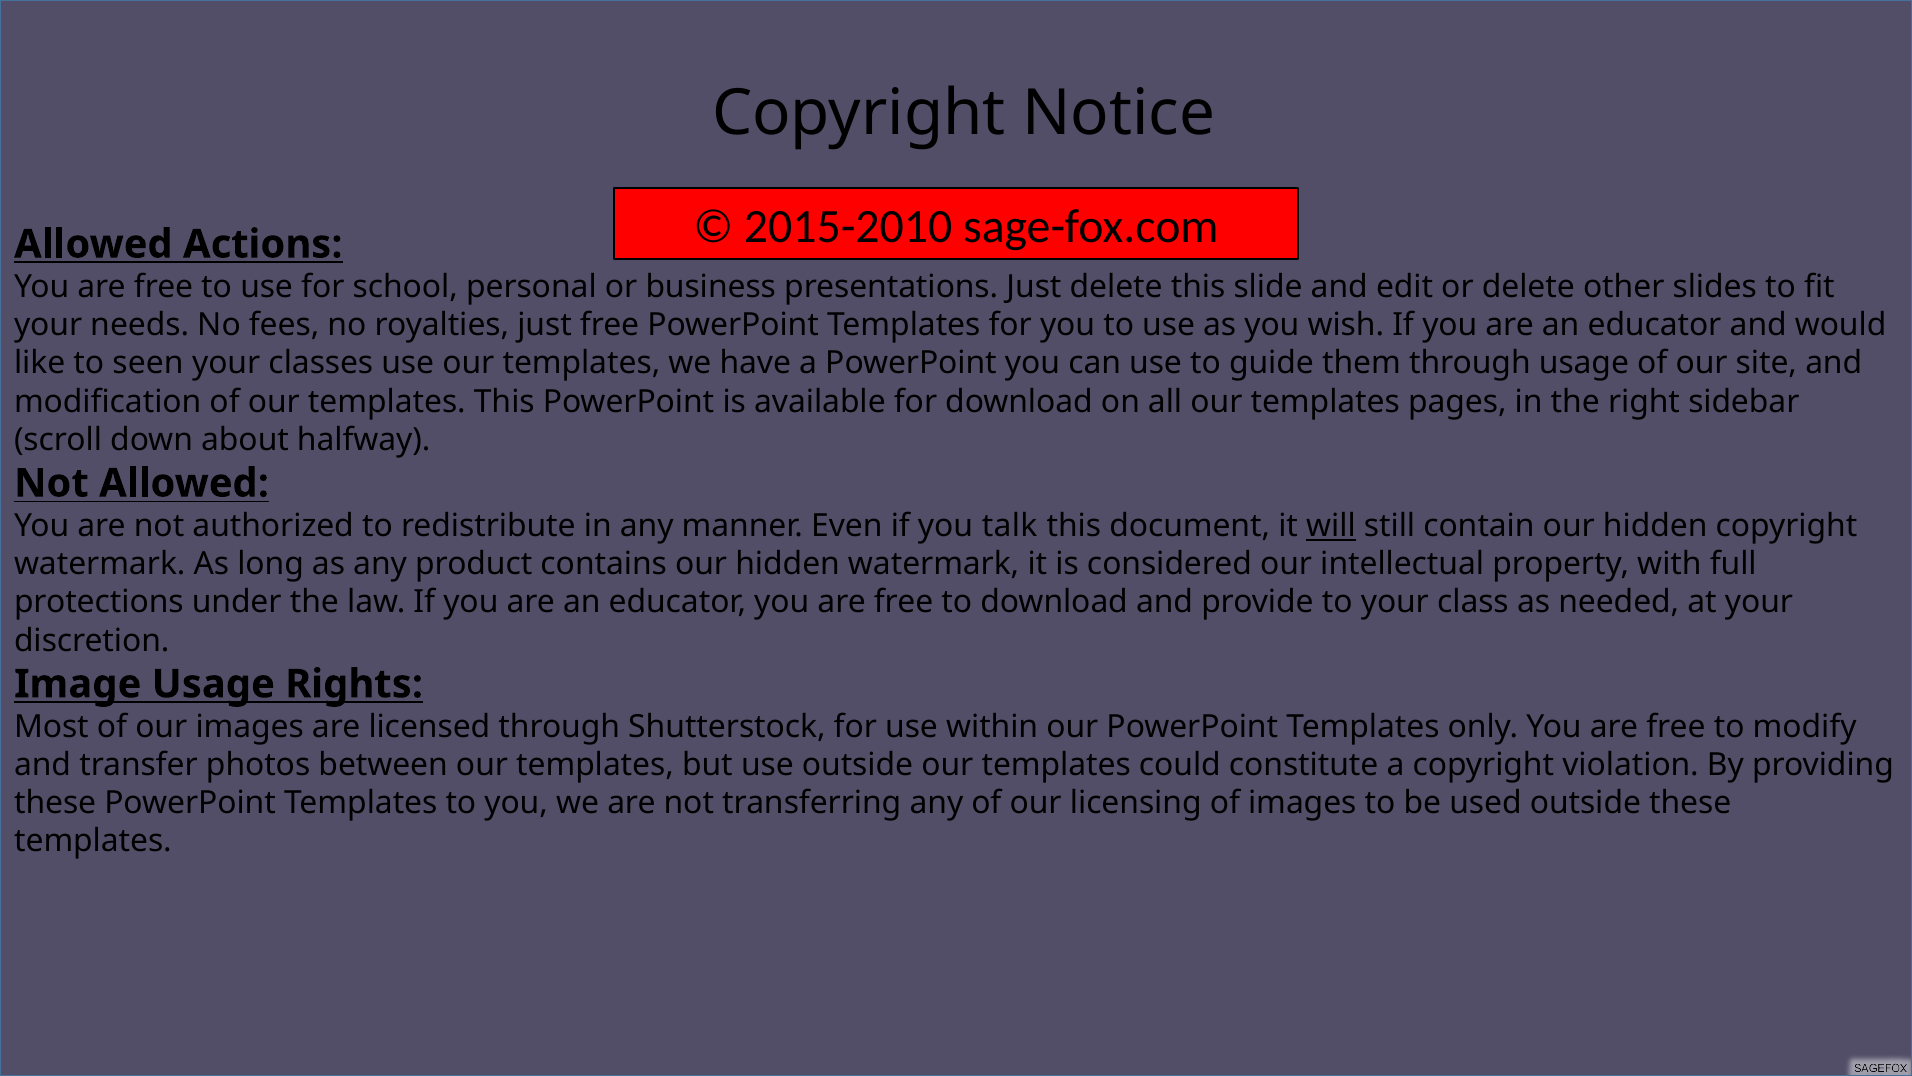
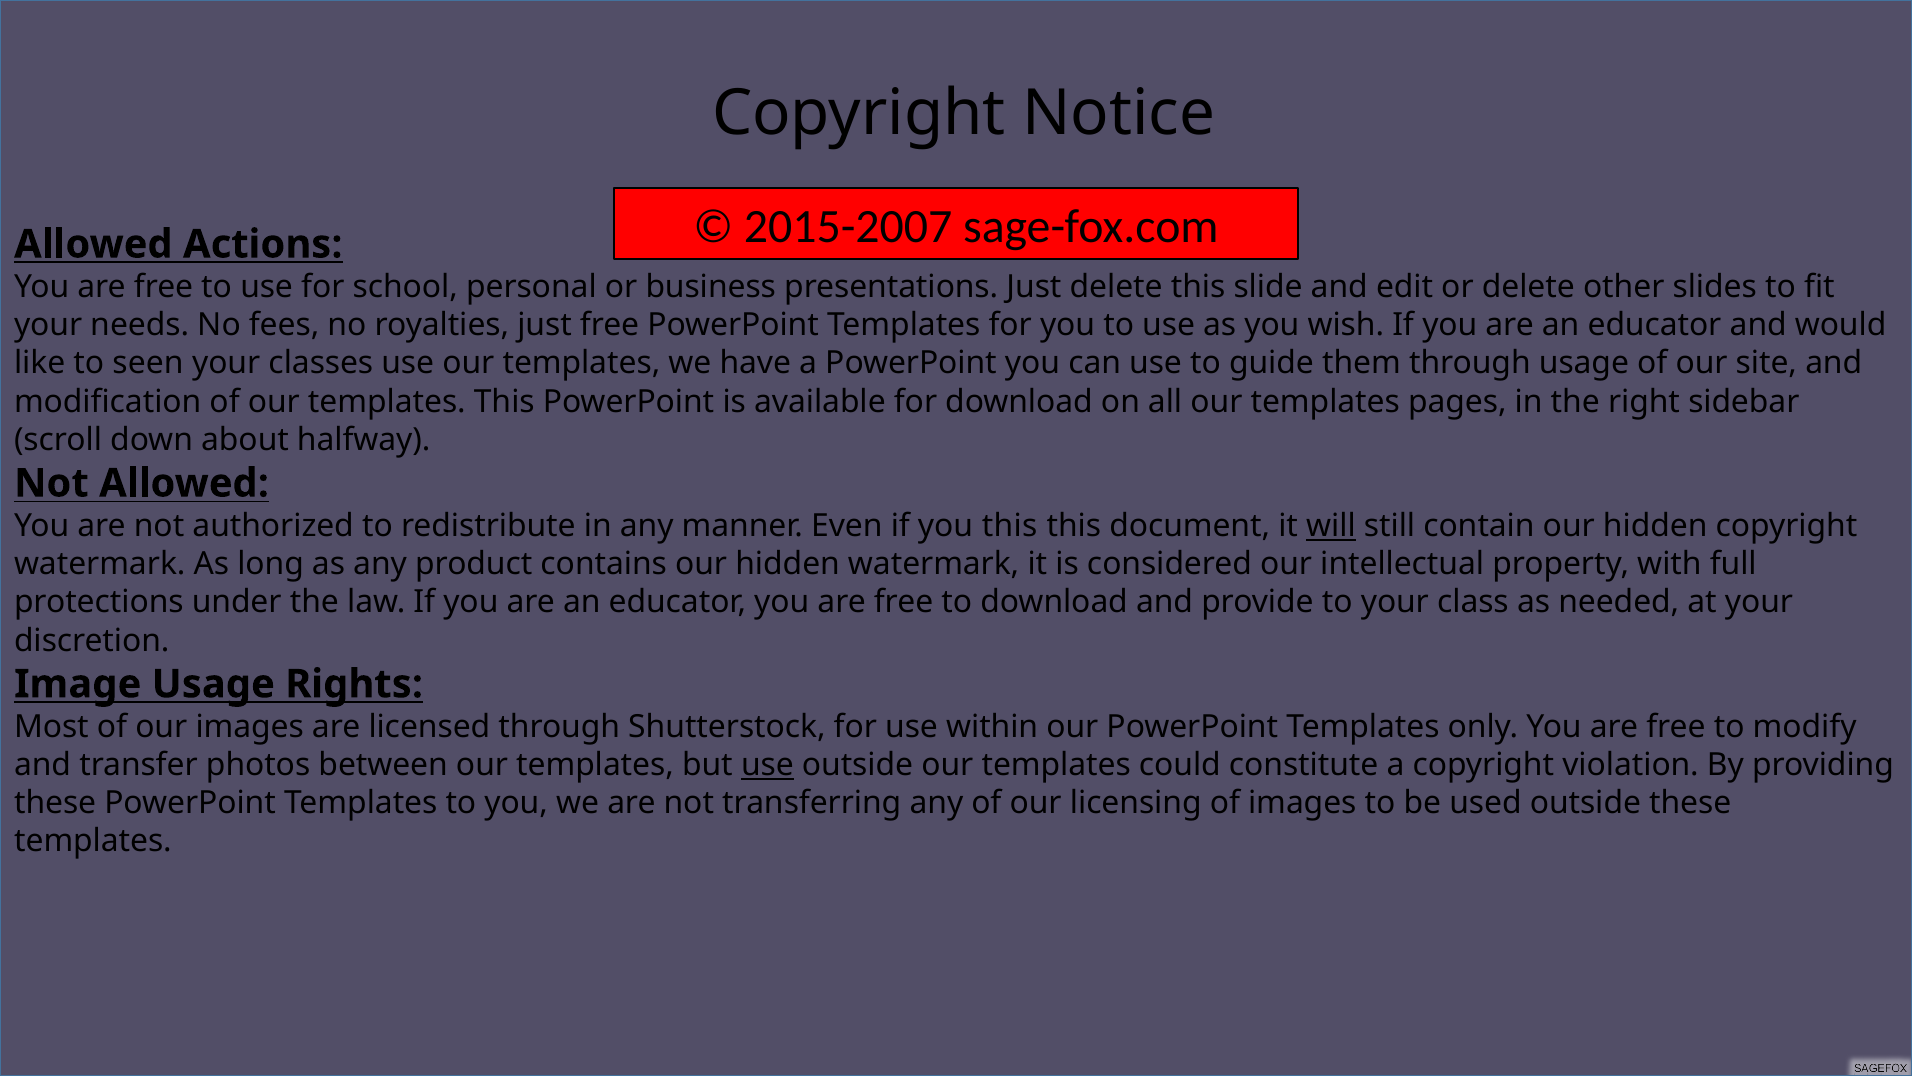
2015-2010: 2015-2010 -> 2015-2007 (848, 227)
you talk: talk -> this (1010, 526)
use underline: none -> present (767, 765)
